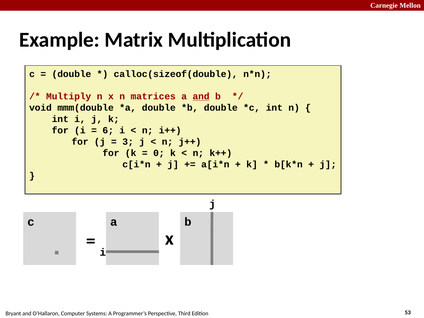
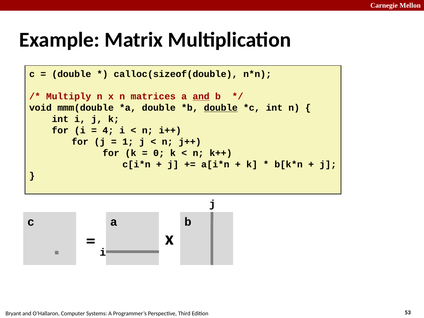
double underline: none -> present (221, 108)
6: 6 -> 4 (108, 130)
3: 3 -> 1 (128, 142)
